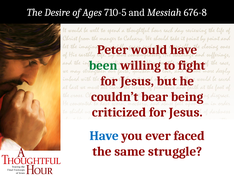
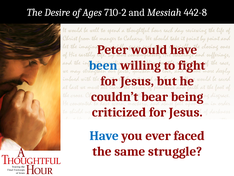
710-5: 710-5 -> 710-2 (115, 12)
676-8: 676-8 -> 442-8 (195, 12)
been colour: green -> blue (103, 65)
